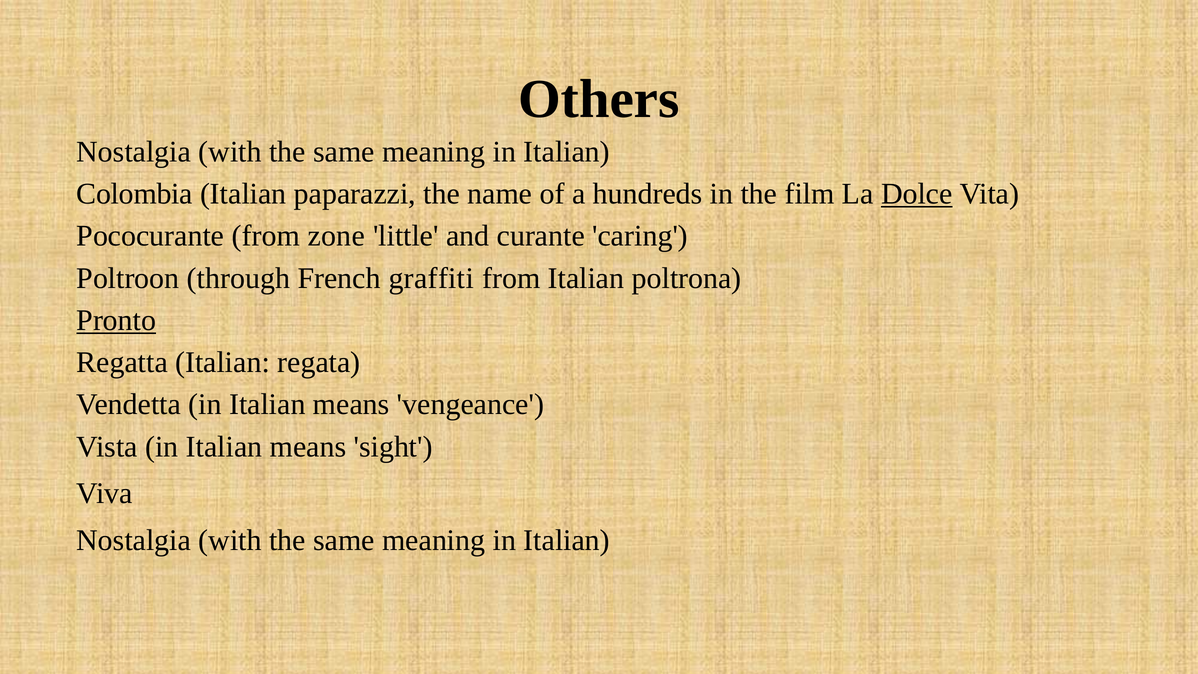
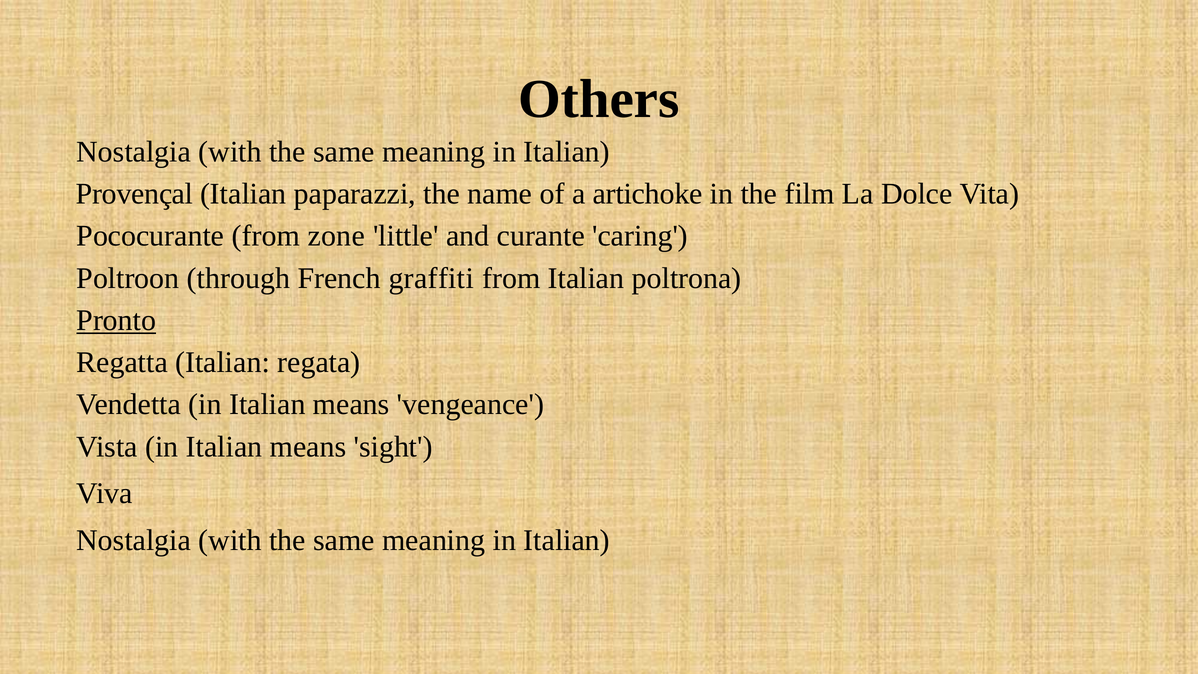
Colombia: Colombia -> Provençal (135, 194)
hundreds: hundreds -> artichoke (648, 194)
Dolce underline: present -> none (917, 194)
